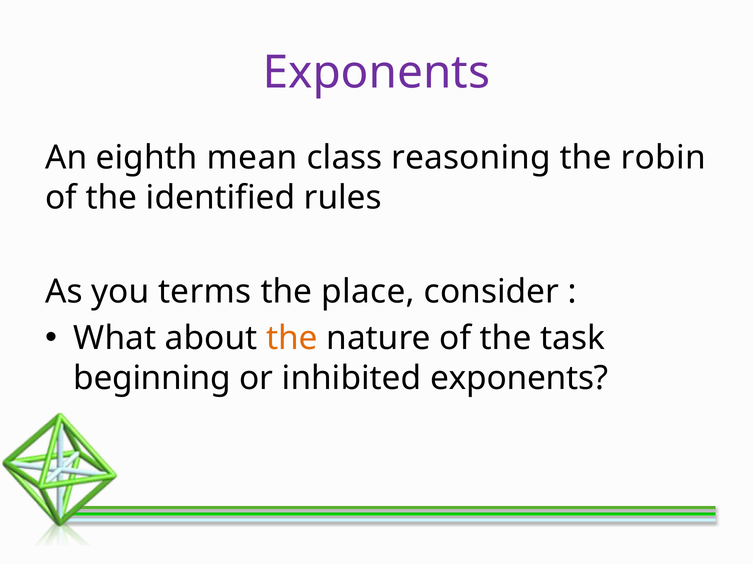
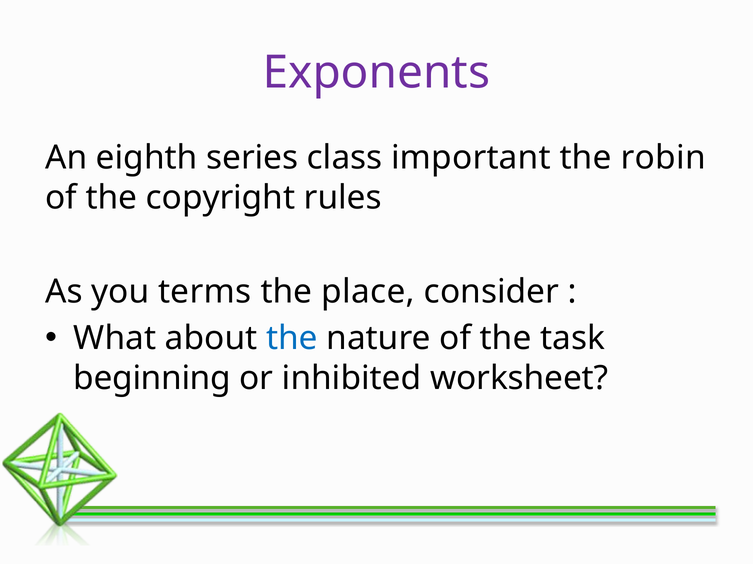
mean: mean -> series (252, 158)
reasoning: reasoning -> important (471, 158)
identified: identified -> copyright (221, 198)
the colour: orange -> blue (292, 339)
inhibited exponents: exponents -> worksheet (519, 379)
